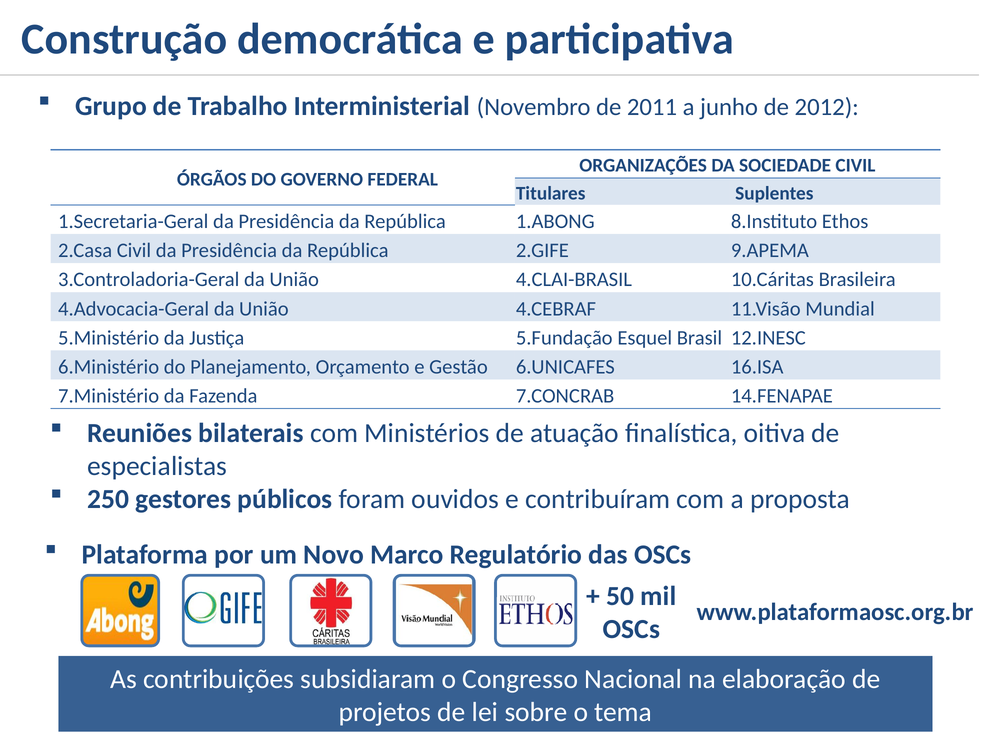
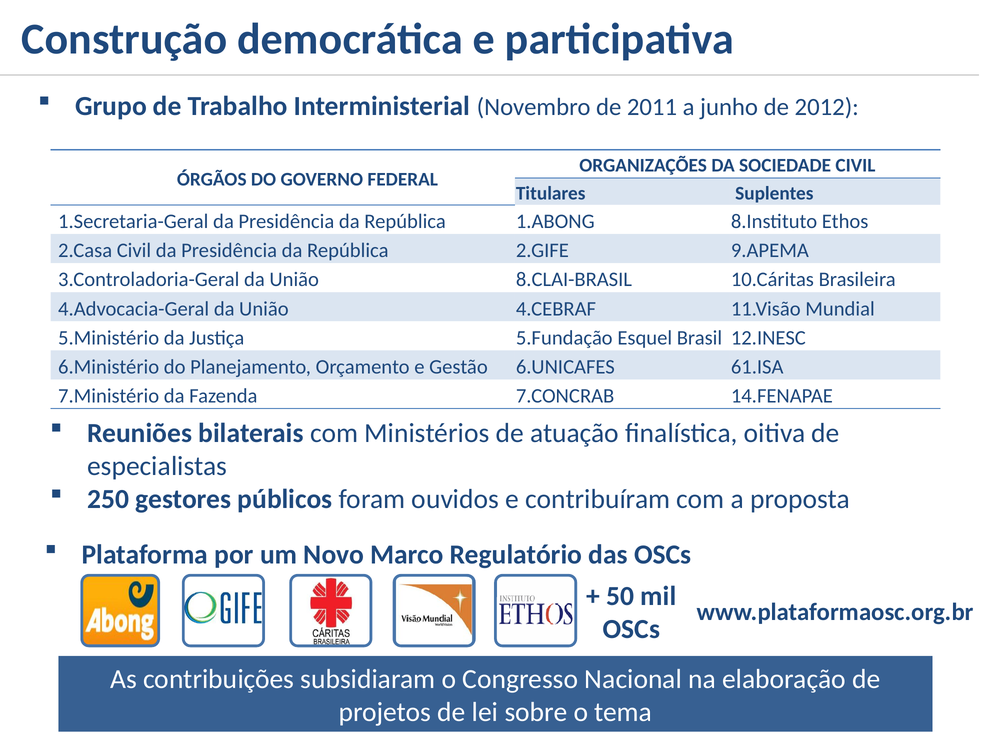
4.CLAI-BRASIL: 4.CLAI-BRASIL -> 8.CLAI-BRASIL (574, 280)
16.ISA: 16.ISA -> 61.ISA (757, 367)
